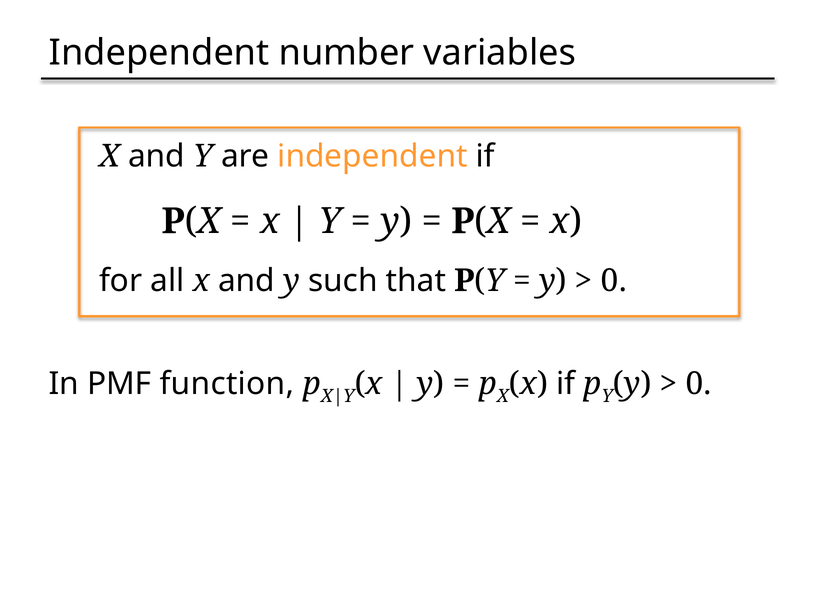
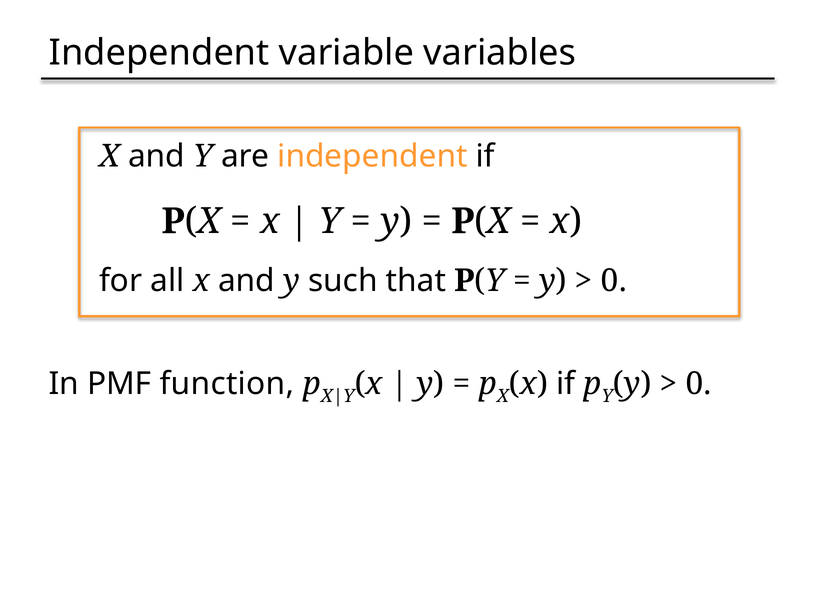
number: number -> variable (346, 53)
